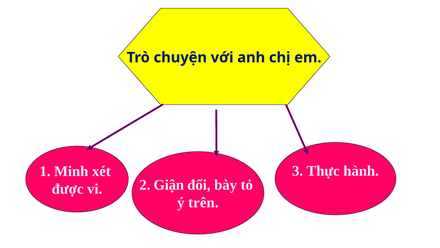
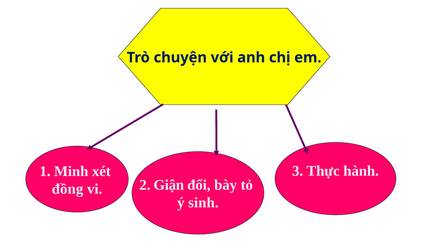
được: được -> đồng (68, 189)
trên: trên -> sinh (203, 202)
